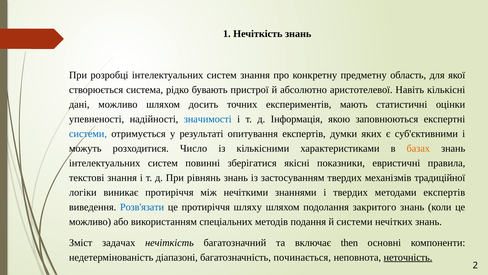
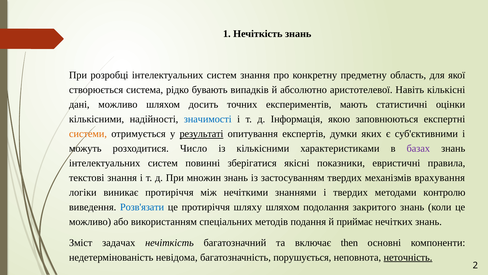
пристрої: пристрої -> випадків (250, 90)
упевненості: упевненості -> кількісними (97, 119)
системи colour: blue -> orange (88, 134)
результаті underline: none -> present (201, 134)
базах colour: orange -> purple (418, 148)
рівнянь: рівнянь -> множин (204, 178)
традиційної: традиційної -> врахування (440, 178)
методами експертів: експертів -> контролю (444, 192)
й системи: системи -> приймає (355, 222)
діапазоні: діапазоні -> невідома (177, 257)
починається: починається -> порушується (302, 257)
